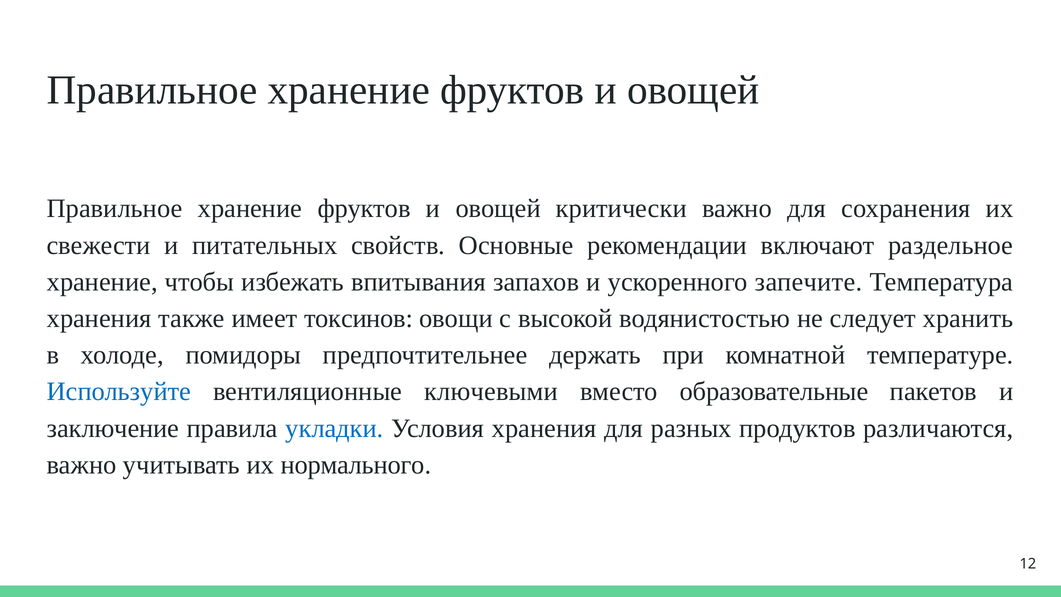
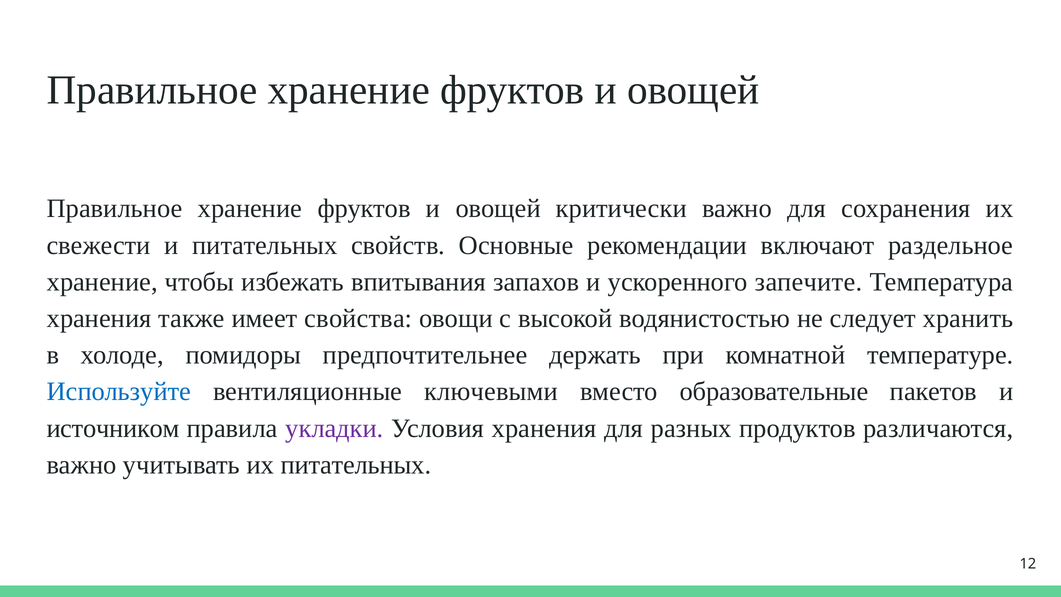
токсинов: токсинов -> свойства (358, 318)
заключение: заключение -> источником (113, 428)
укладки colour: blue -> purple (334, 428)
их нормального: нормального -> питательных (356, 465)
